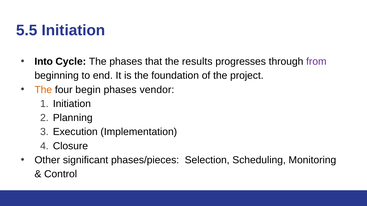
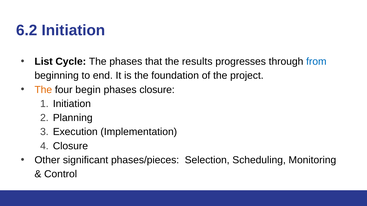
5.5: 5.5 -> 6.2 (27, 30)
Into: Into -> List (44, 62)
from colour: purple -> blue (316, 62)
phases vendor: vendor -> closure (157, 90)
